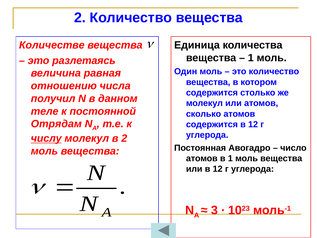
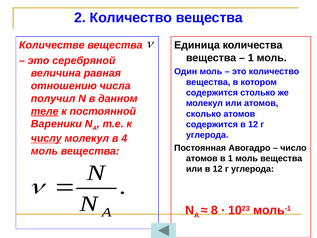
разлетаясь: разлетаясь -> серебряной (84, 60)
теле underline: none -> present (45, 111)
Отрядам: Отрядам -> Вареники (56, 124)
в 2: 2 -> 4 (124, 138)
3: 3 -> 8 (214, 210)
